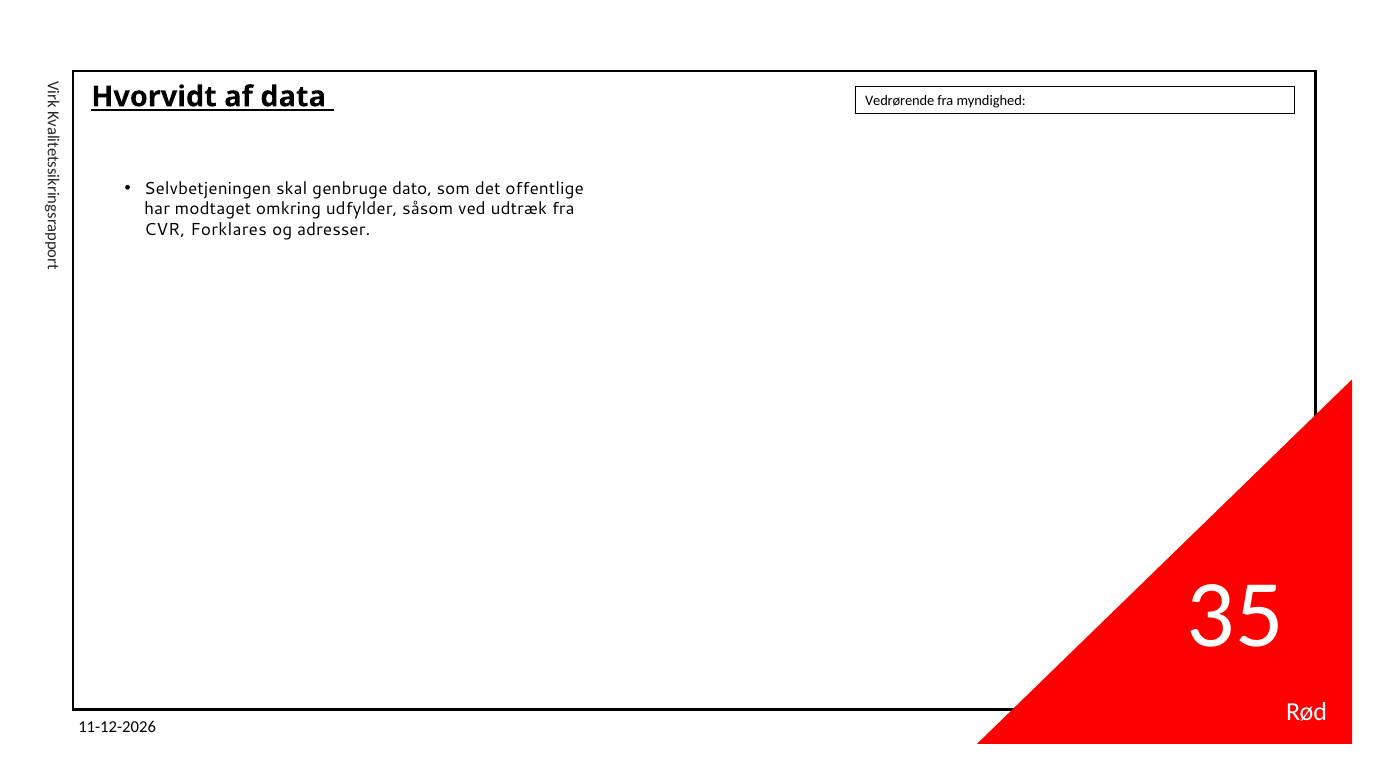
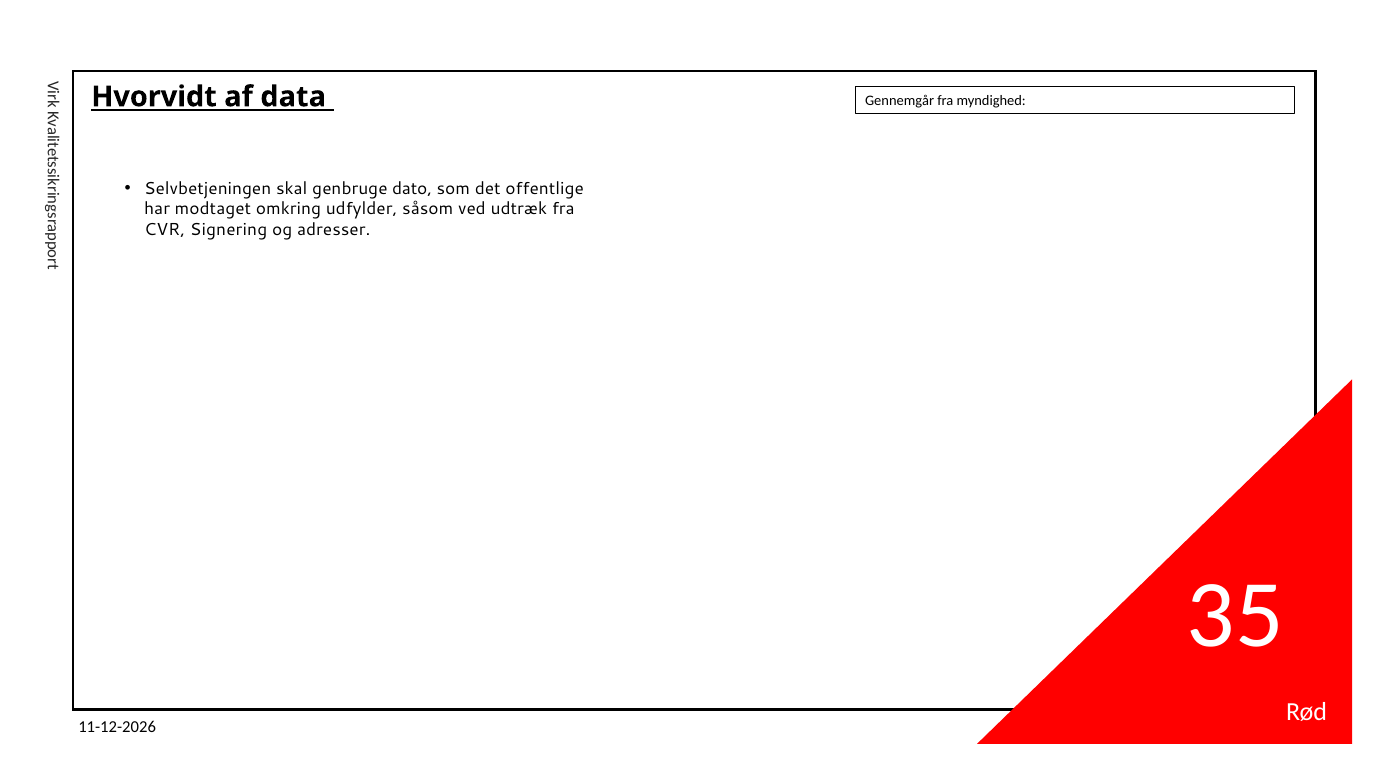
Vedrørende: Vedrørende -> Gennemgår (900, 101)
Forklares: Forklares -> Signering (229, 230)
